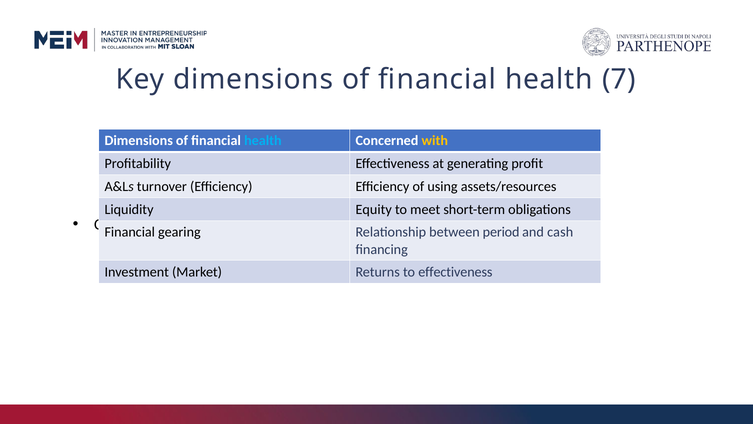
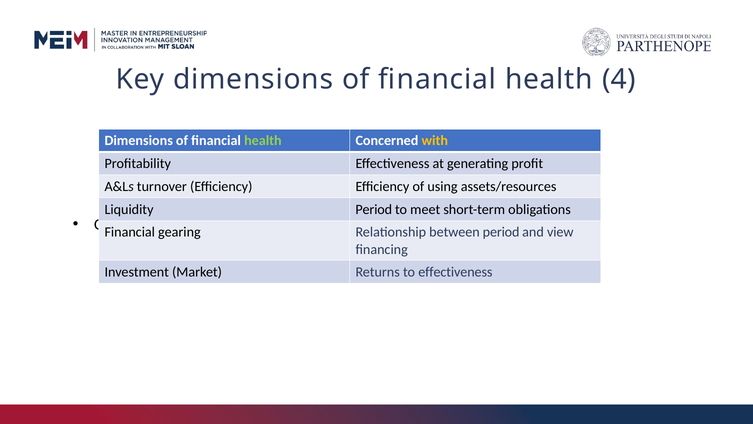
7: 7 -> 4 (619, 79)
health colour: light blue -> light green (263, 140)
Liquidity Equity: Equity -> Period (374, 209)
cash: cash -> view (560, 232)
